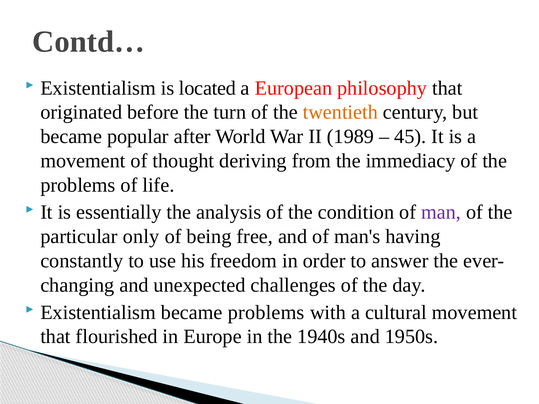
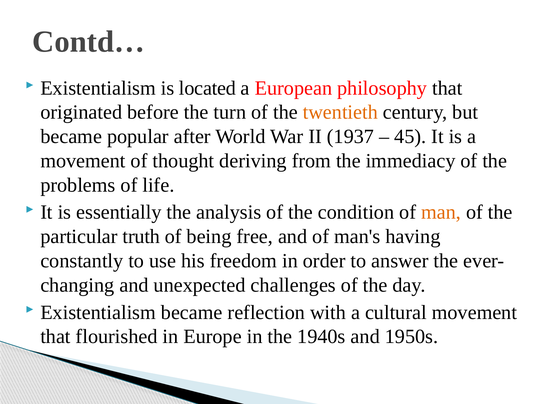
1989: 1989 -> 1937 (350, 137)
man colour: purple -> orange (441, 212)
only: only -> truth (141, 237)
became problems: problems -> reflection (266, 313)
